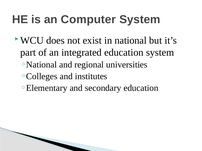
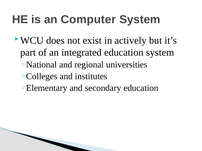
national: national -> actively (131, 40)
